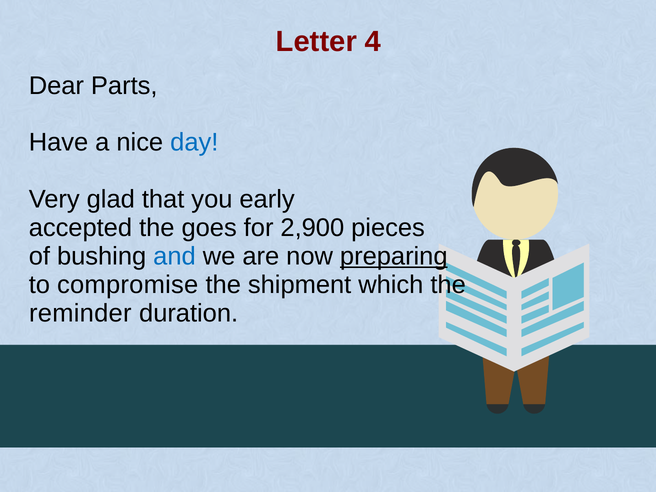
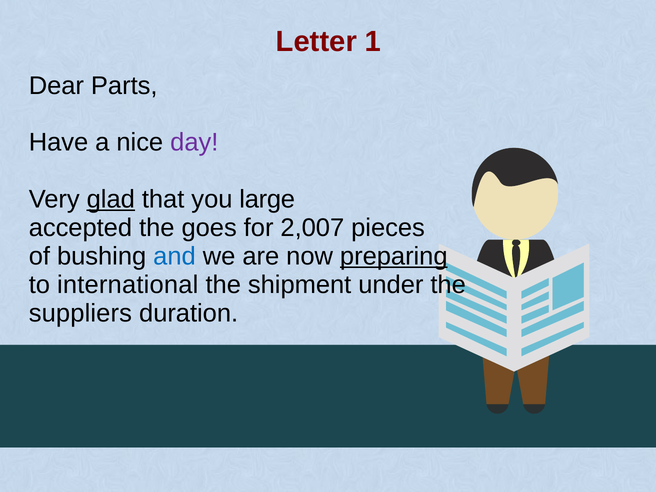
4: 4 -> 1 (373, 41)
day colour: blue -> purple (194, 143)
glad underline: none -> present (111, 199)
early: early -> large (267, 199)
2,900: 2,900 -> 2,007 (312, 228)
compromise: compromise -> international (128, 285)
which: which -> under (391, 285)
reminder: reminder -> suppliers (80, 313)
